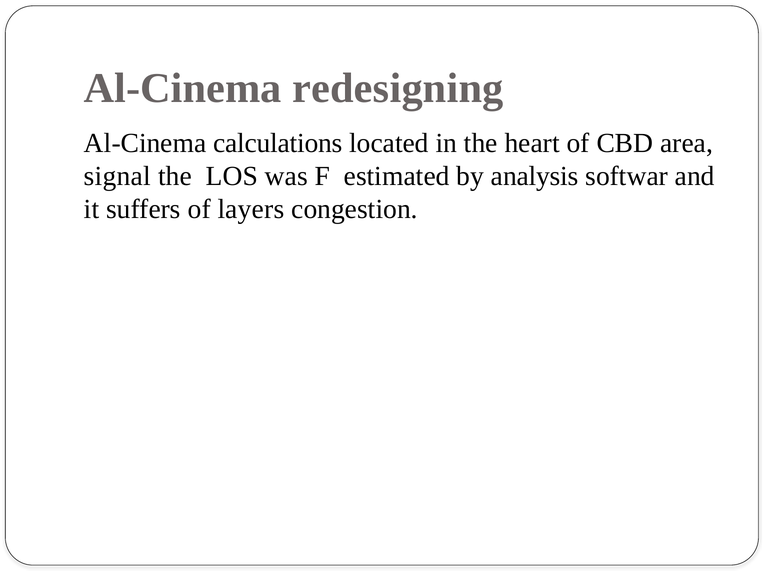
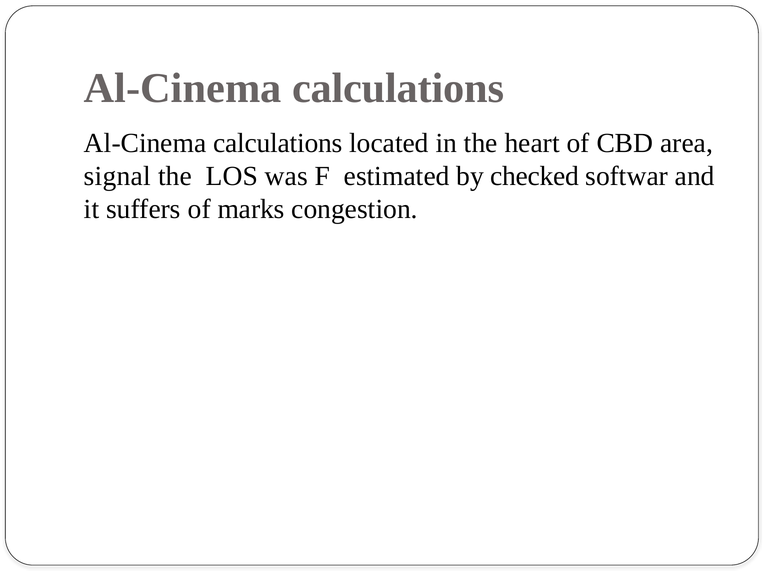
redesigning: redesigning -> calculations (398, 88)
analysis: analysis -> checked (535, 176)
layers: layers -> marks (251, 209)
